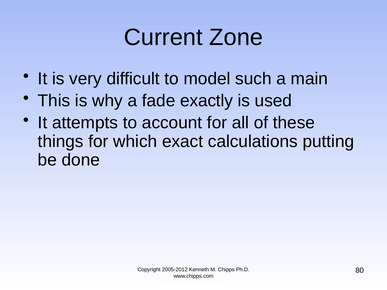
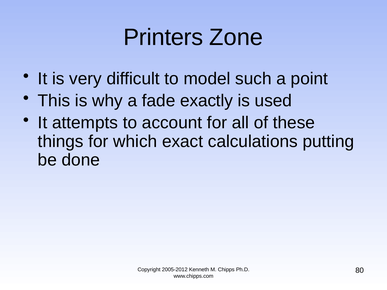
Current: Current -> Printers (163, 37)
main: main -> point (309, 79)
